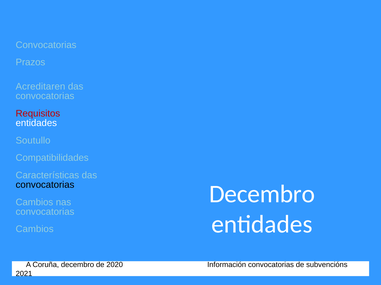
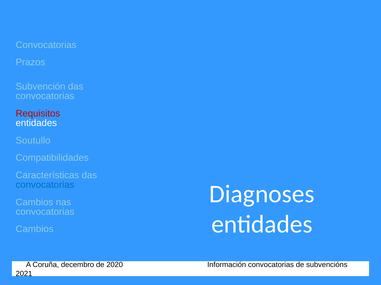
Acreditaren: Acreditaren -> Subvención (41, 87)
convocatorias colour: black -> blue (45, 185)
Decembro: Decembro -> Diagnoses (262, 194)
